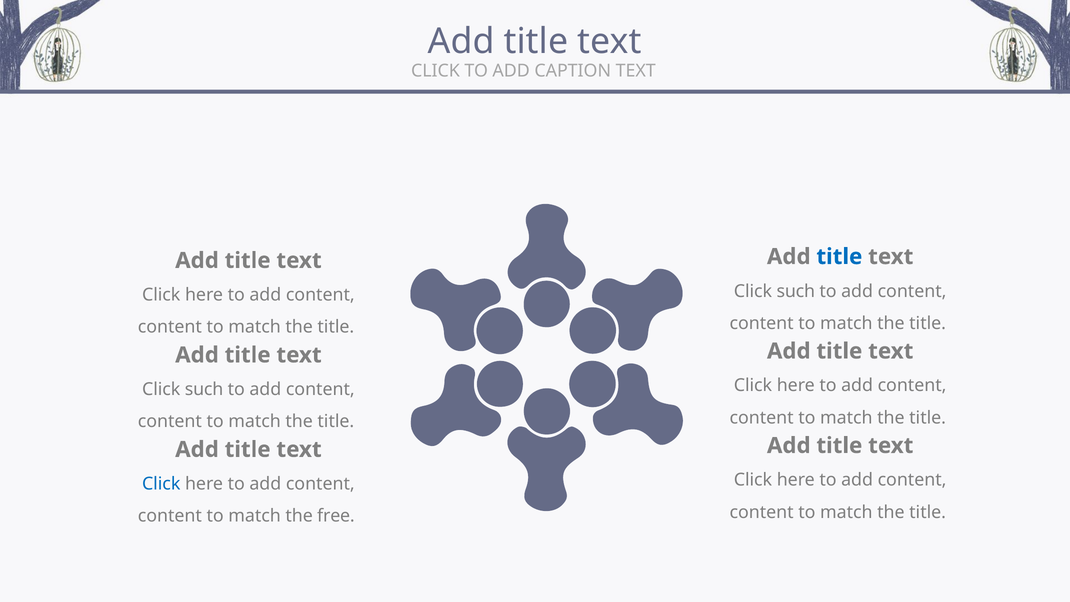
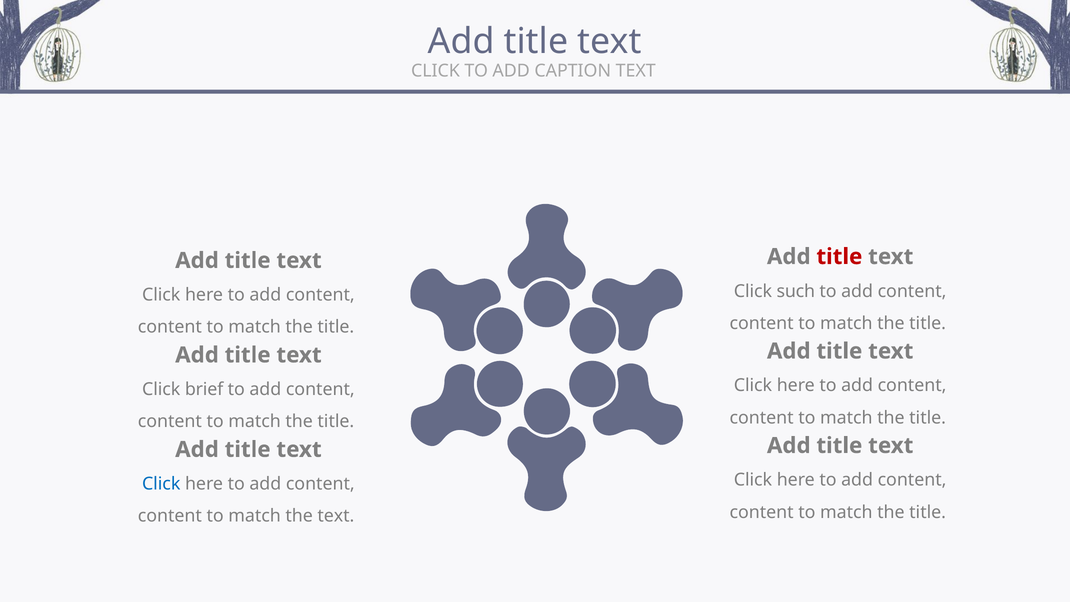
title colour: blue -> red (839, 257)
such: such -> brief (204, 390)
the free: free -> text (336, 516)
